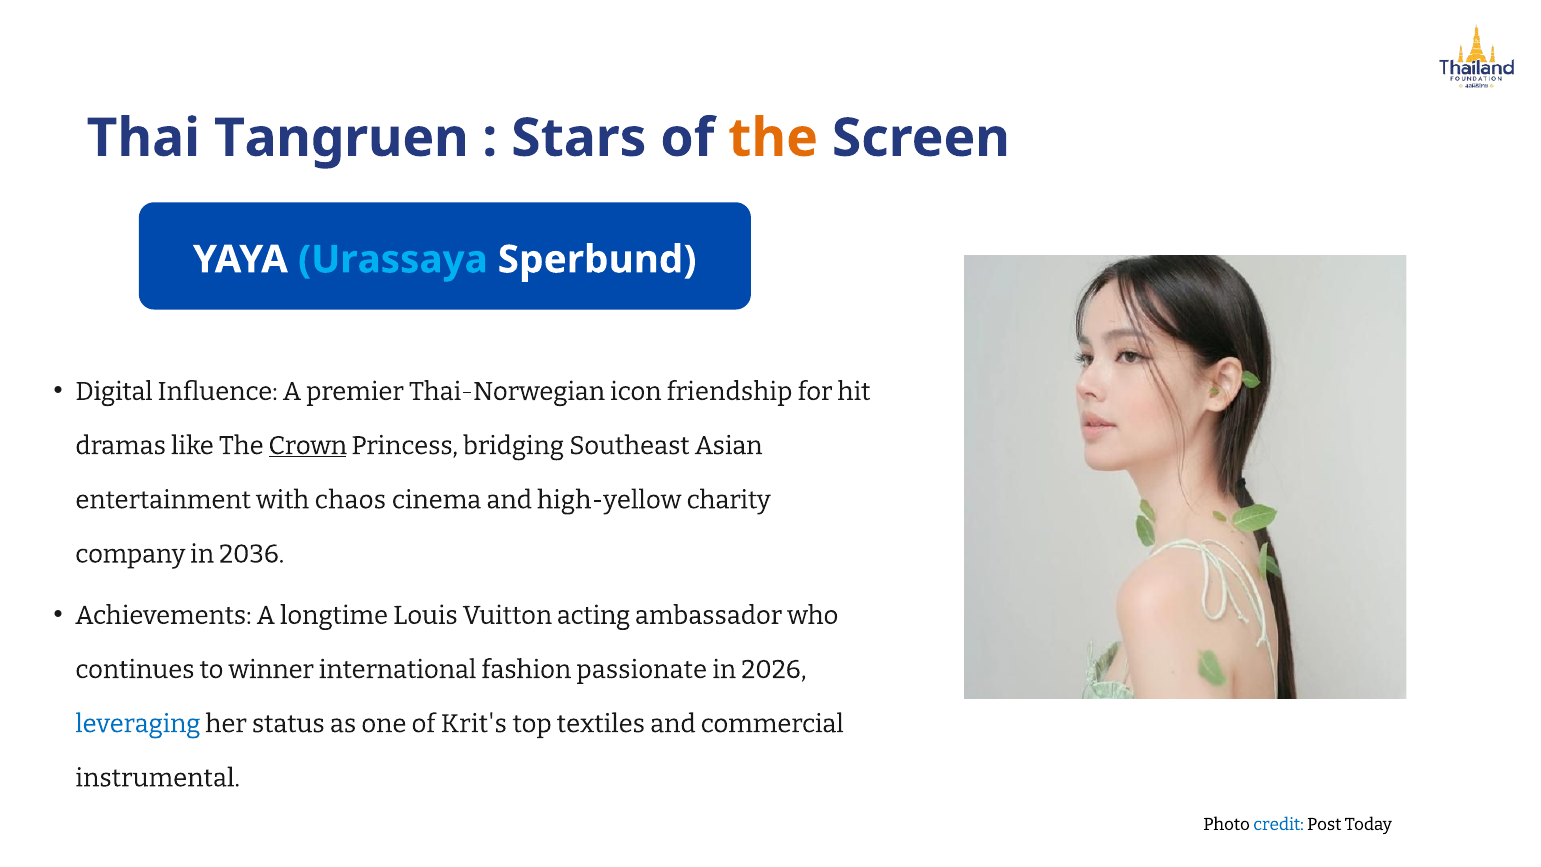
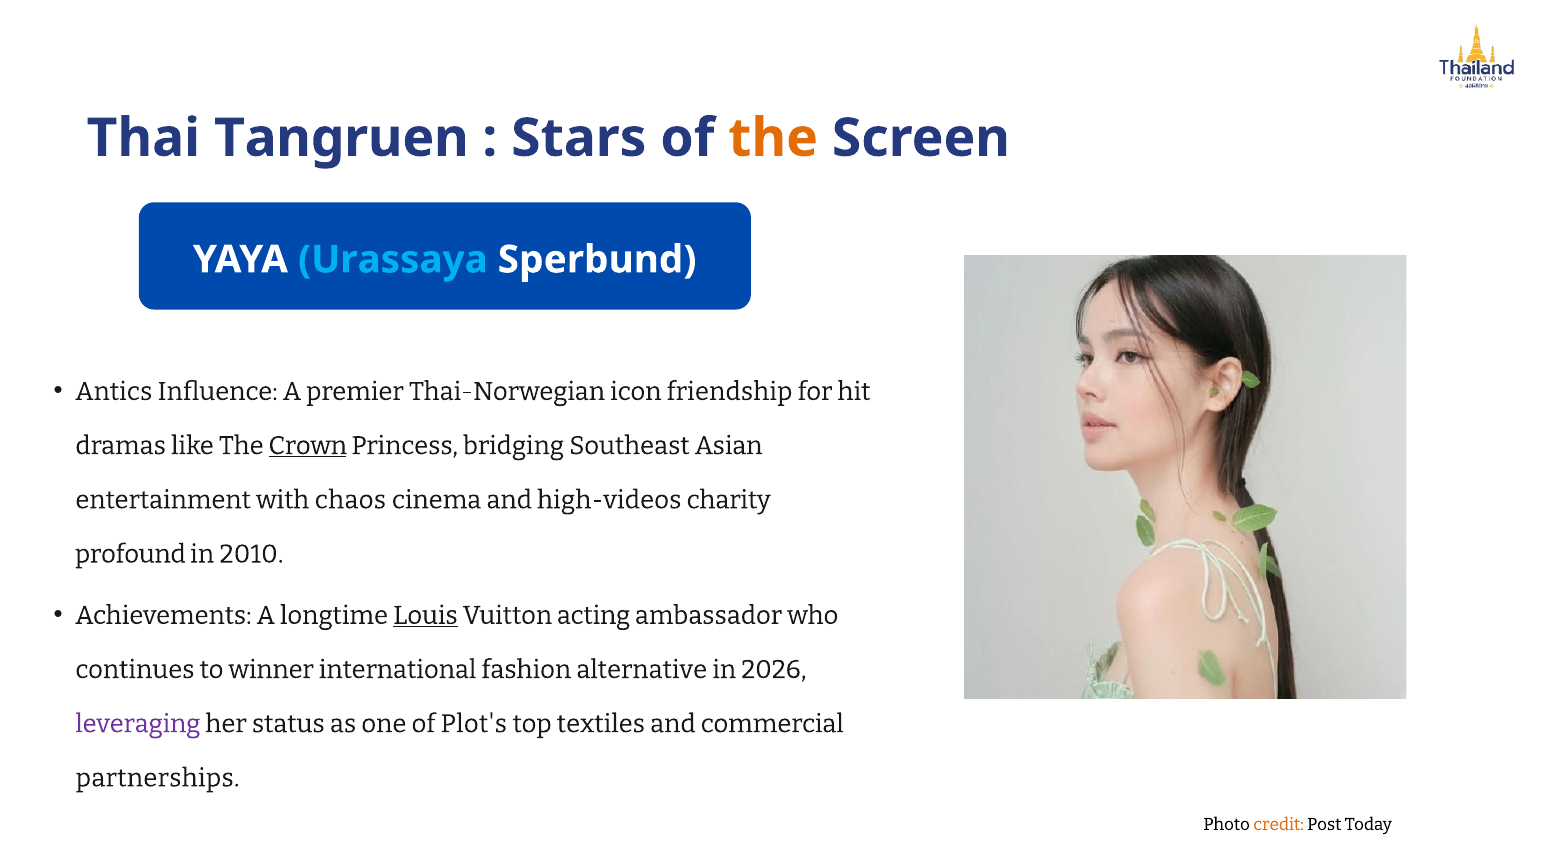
Digital: Digital -> Antics (114, 391)
high-yellow: high-yellow -> high-videos (609, 500)
company: company -> profound (130, 554)
2036: 2036 -> 2010 (251, 554)
Louis underline: none -> present (425, 615)
passionate: passionate -> alternative (642, 669)
leveraging colour: blue -> purple (138, 724)
Krit's: Krit's -> Plot's (474, 724)
instrumental: instrumental -> partnerships (158, 778)
credit colour: blue -> orange (1279, 824)
